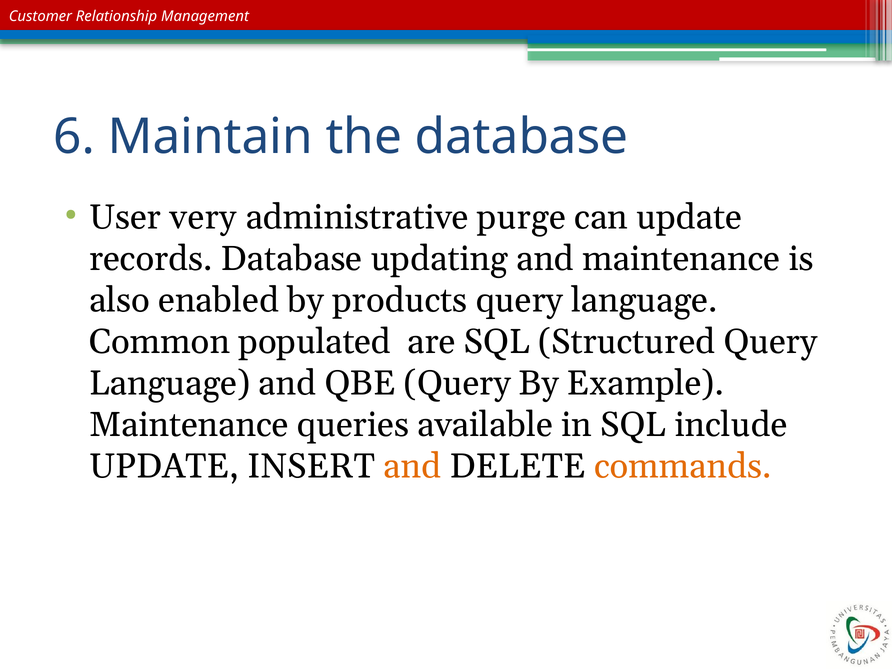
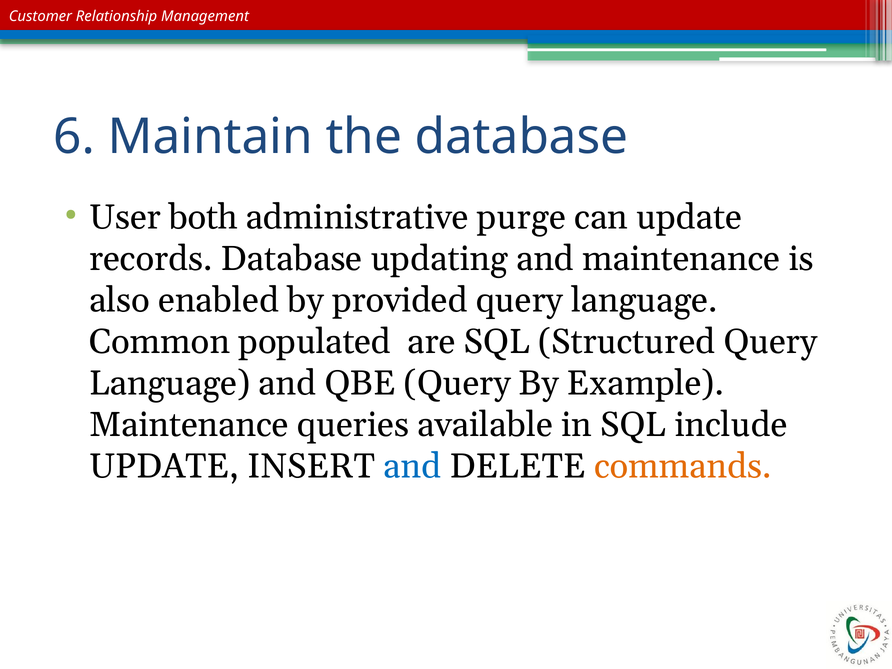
very: very -> both (203, 217)
products: products -> provided (400, 300)
and colour: orange -> blue (412, 466)
